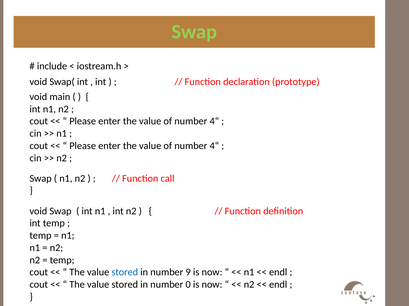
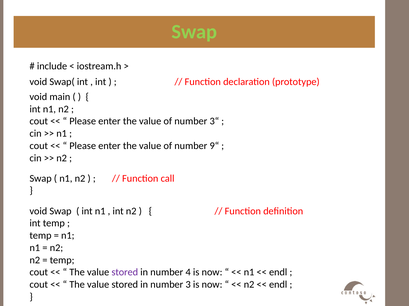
4“: 4“ -> 3“ (214, 122)
4“: 4“ -> 9“ (214, 146)
stored colour: blue -> purple (125, 273)
9: 9 -> 4 (188, 273)
0: 0 -> 3 (188, 285)
